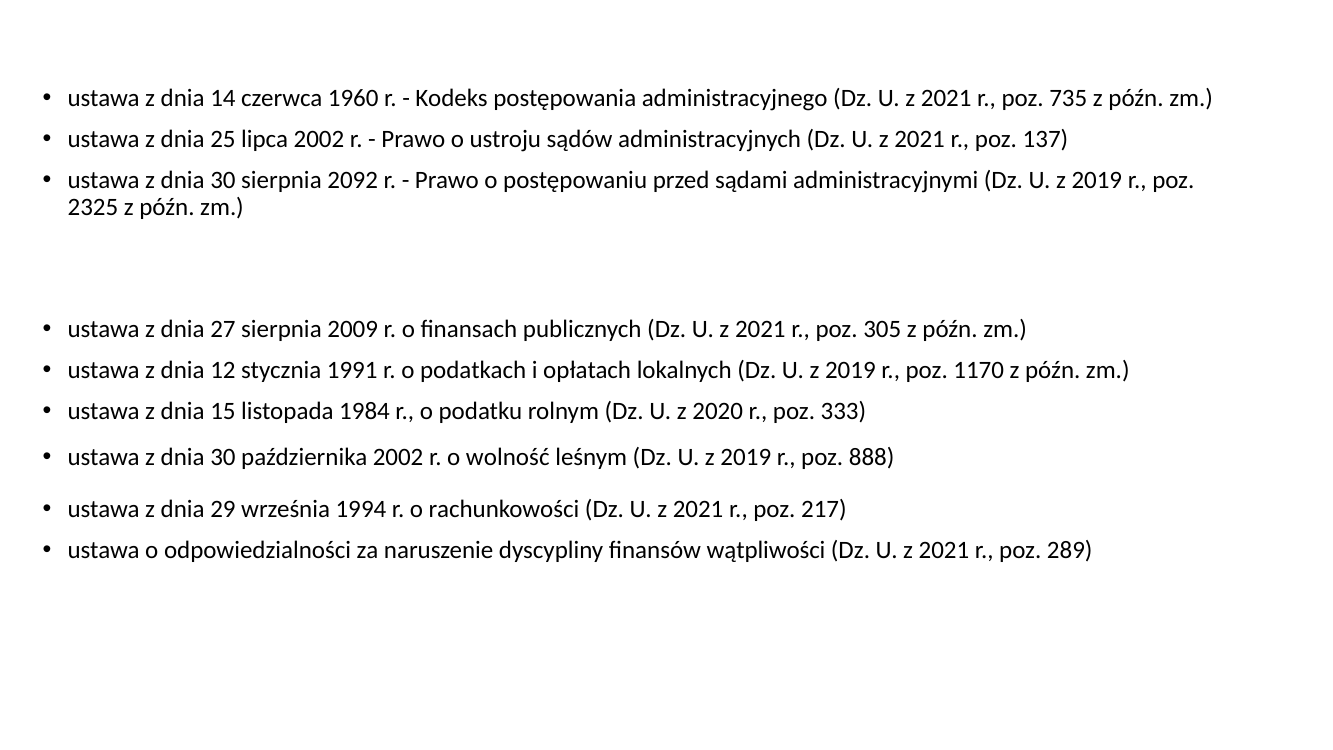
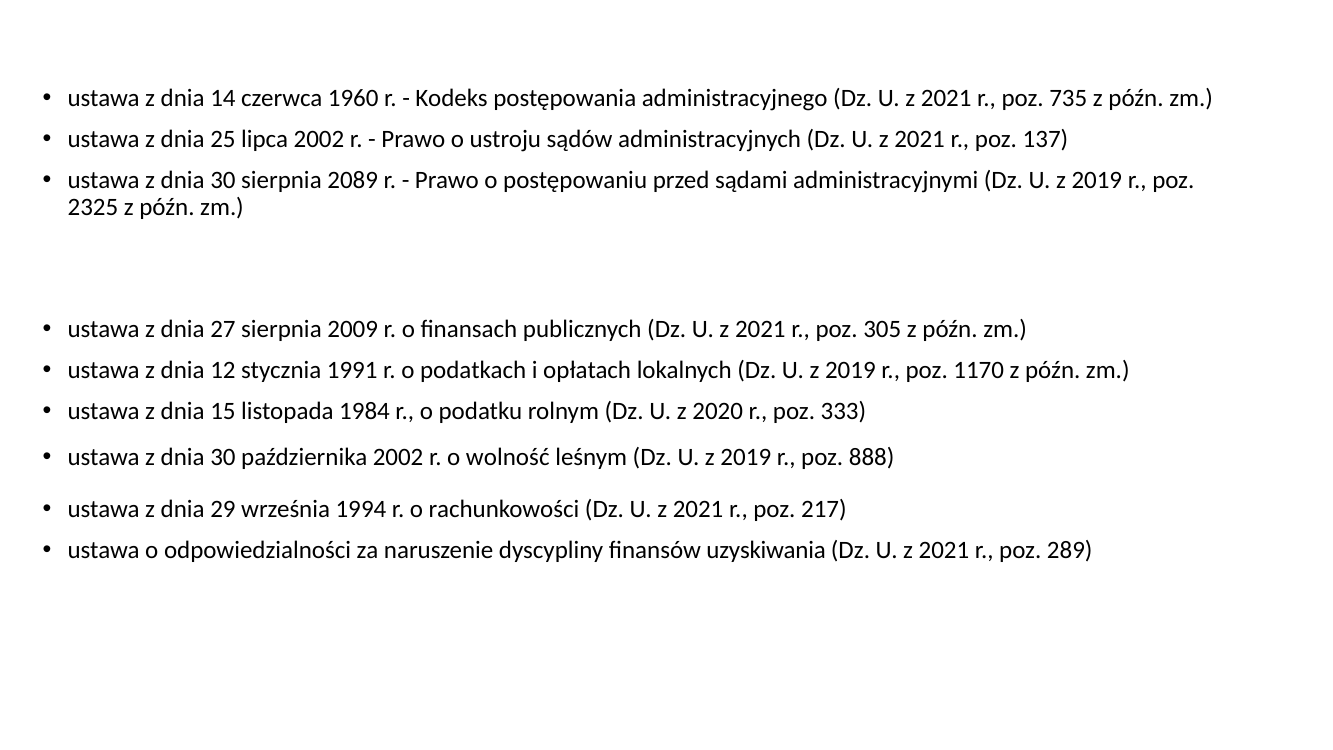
2092: 2092 -> 2089 (353, 180)
wątpliwości: wątpliwości -> uzyskiwania (766, 550)
